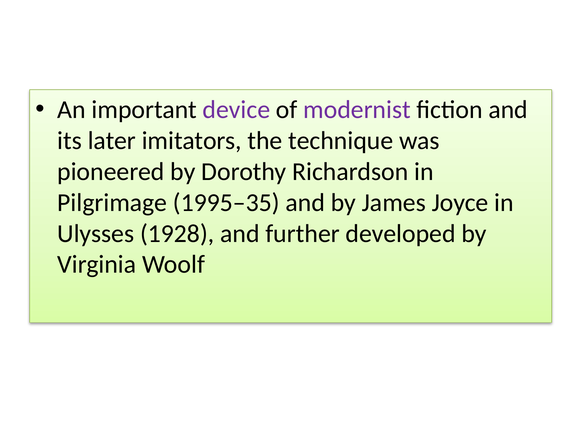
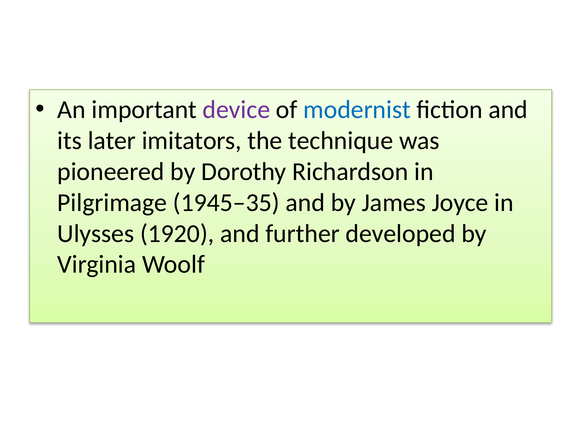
modernist colour: purple -> blue (357, 110)
1995–35: 1995–35 -> 1945–35 (226, 203)
1928: 1928 -> 1920 (177, 234)
